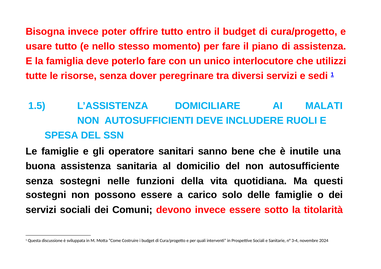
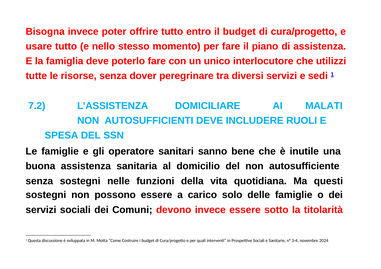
1.5: 1.5 -> 7.2 (37, 106)
